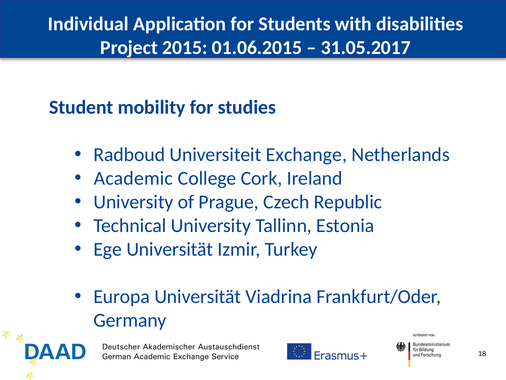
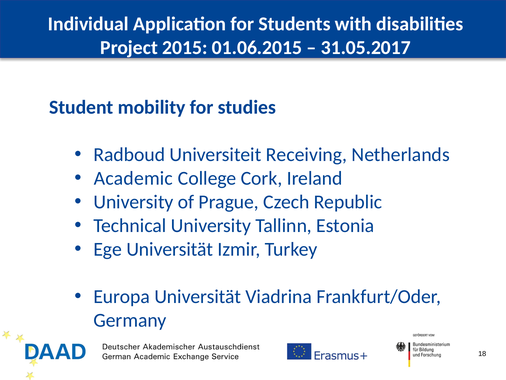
Exchange: Exchange -> Receiving (306, 155)
